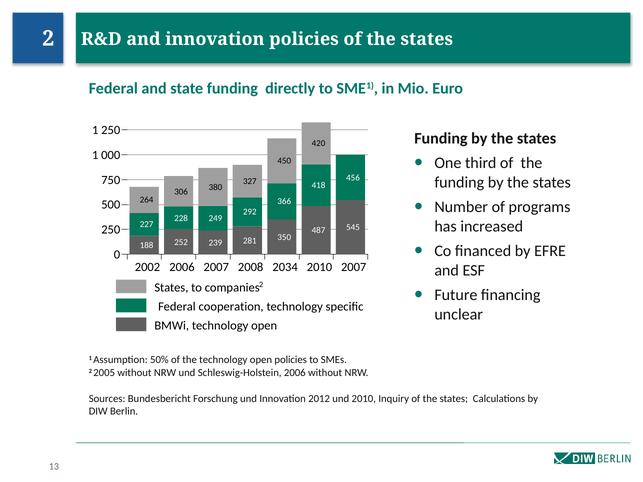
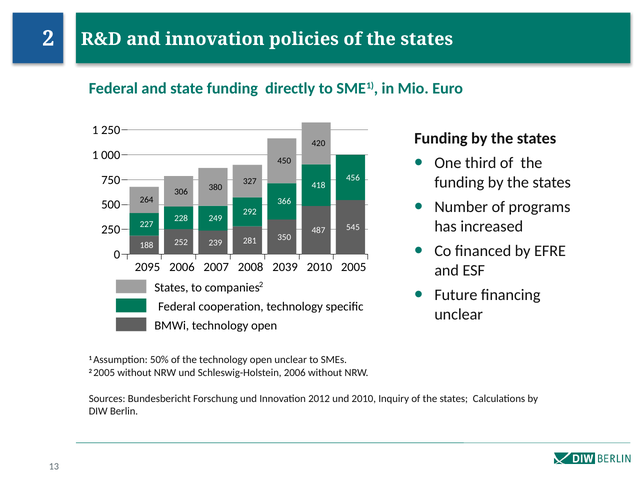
2002: 2002 -> 2095 (147, 267)
2034: 2034 -> 2039 (285, 267)
2010 2007: 2007 -> 2005 (354, 267)
open policies: policies -> unclear (291, 360)
